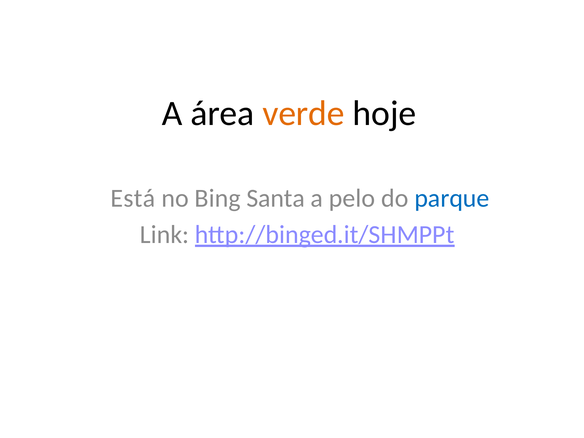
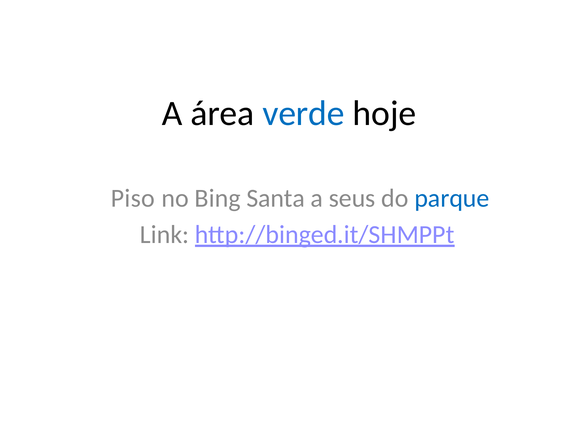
verde colour: orange -> blue (304, 113)
Está: Está -> Piso (133, 198)
pelo: pelo -> seus (352, 198)
